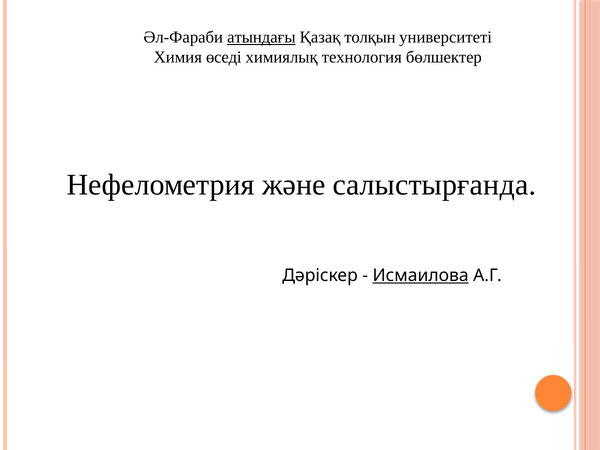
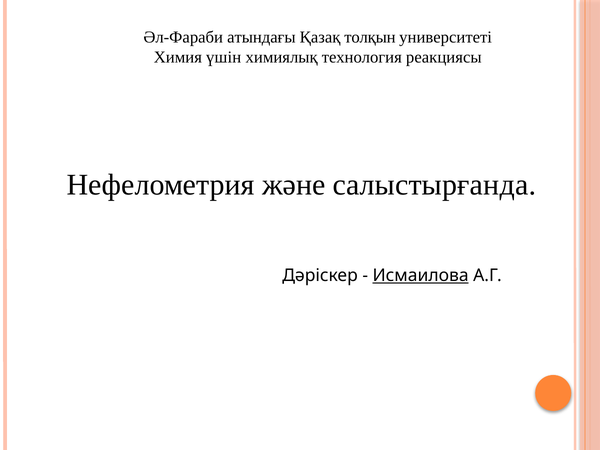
атындағы underline: present -> none (261, 37)
өседі: өседі -> үшін (224, 57)
бөлшектер: бөлшектер -> реакциясы (444, 57)
